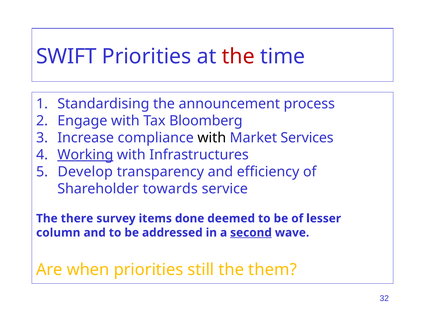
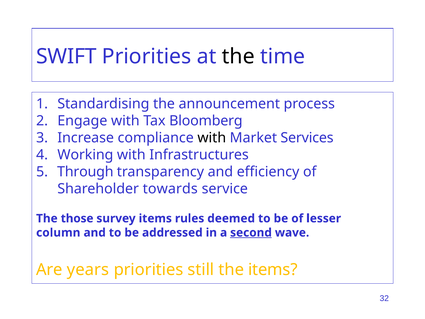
the colour: red -> black (238, 56)
Working underline: present -> none (85, 155)
Develop: Develop -> Through (85, 172)
there: there -> those (77, 218)
done: done -> rules (190, 218)
when: when -> years (88, 270)
the them: them -> items (273, 270)
